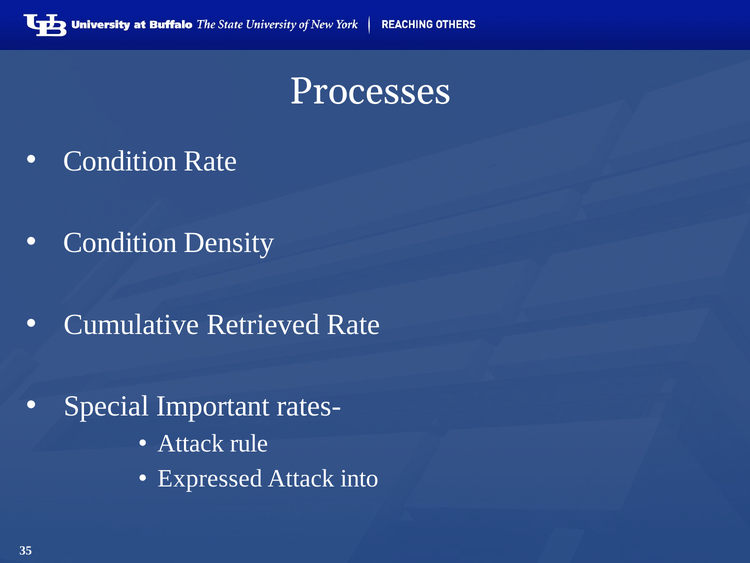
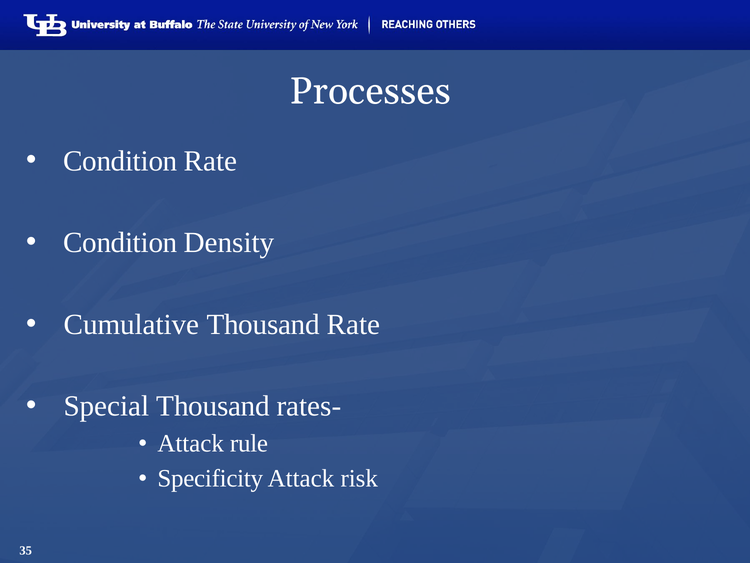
Cumulative Retrieved: Retrieved -> Thousand (263, 324)
Special Important: Important -> Thousand (213, 406)
Expressed: Expressed -> Specificity (210, 478)
into: into -> risk (359, 478)
